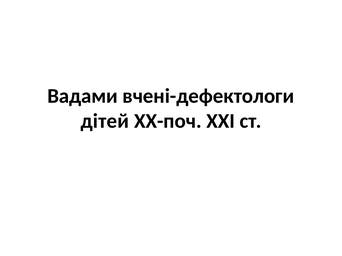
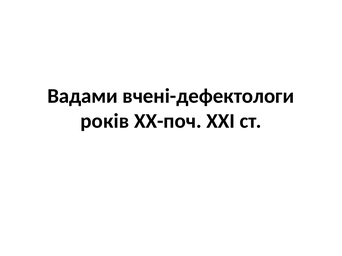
дітей: дітей -> років (105, 121)
